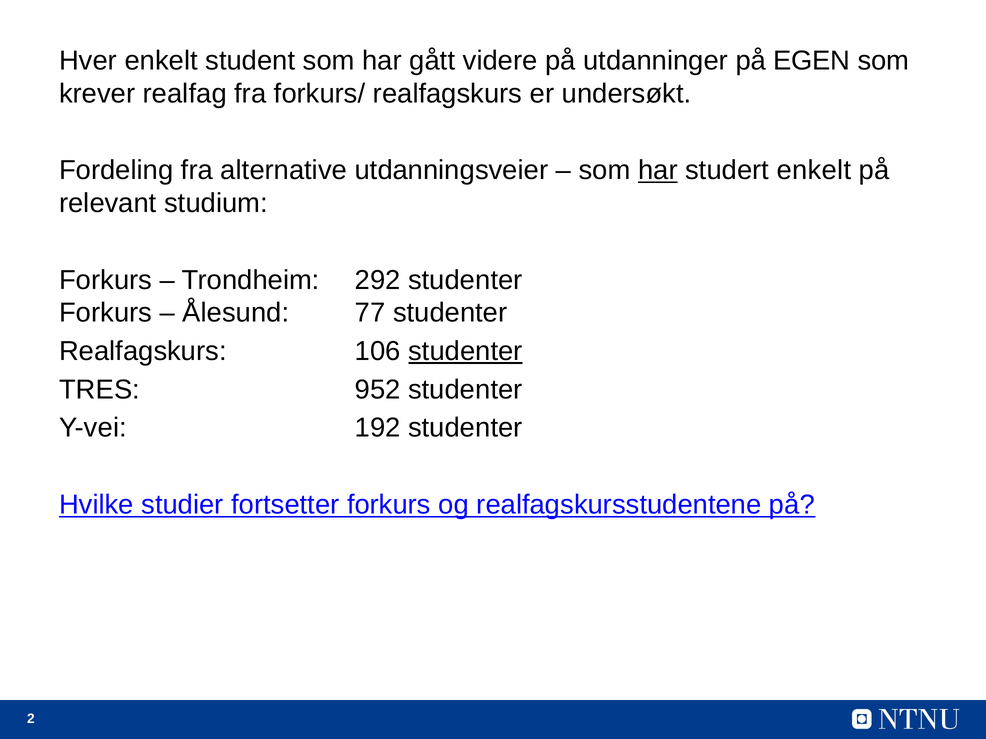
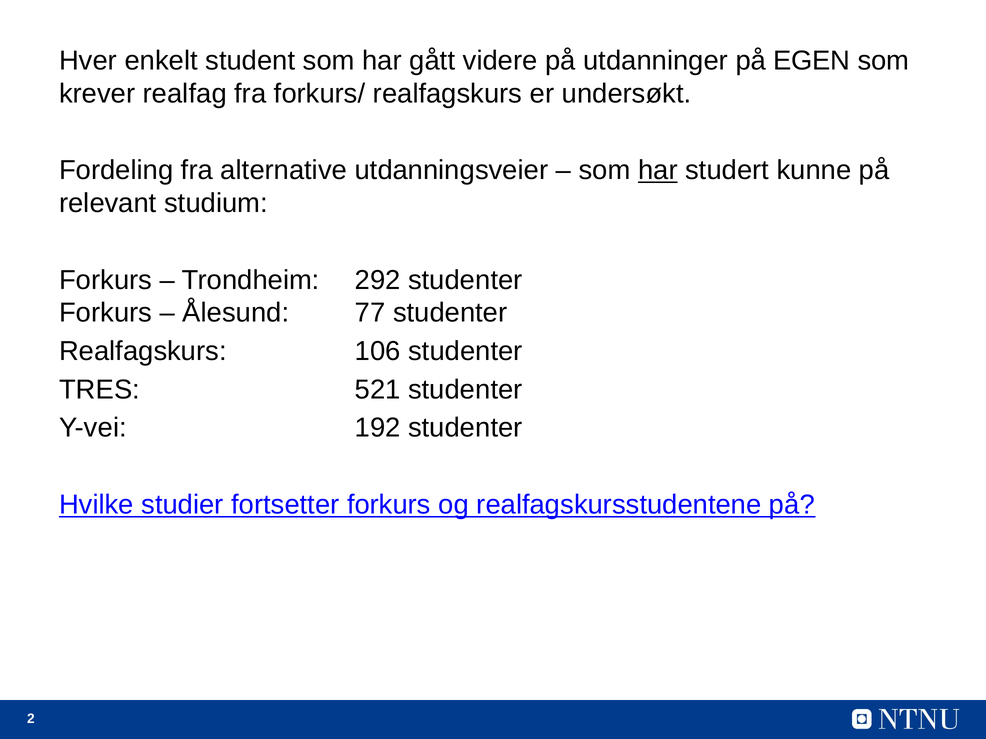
studert enkelt: enkelt -> kunne (814, 170)
studenter underline: present -> none (465, 351)
952: 952 -> 521 (378, 390)
